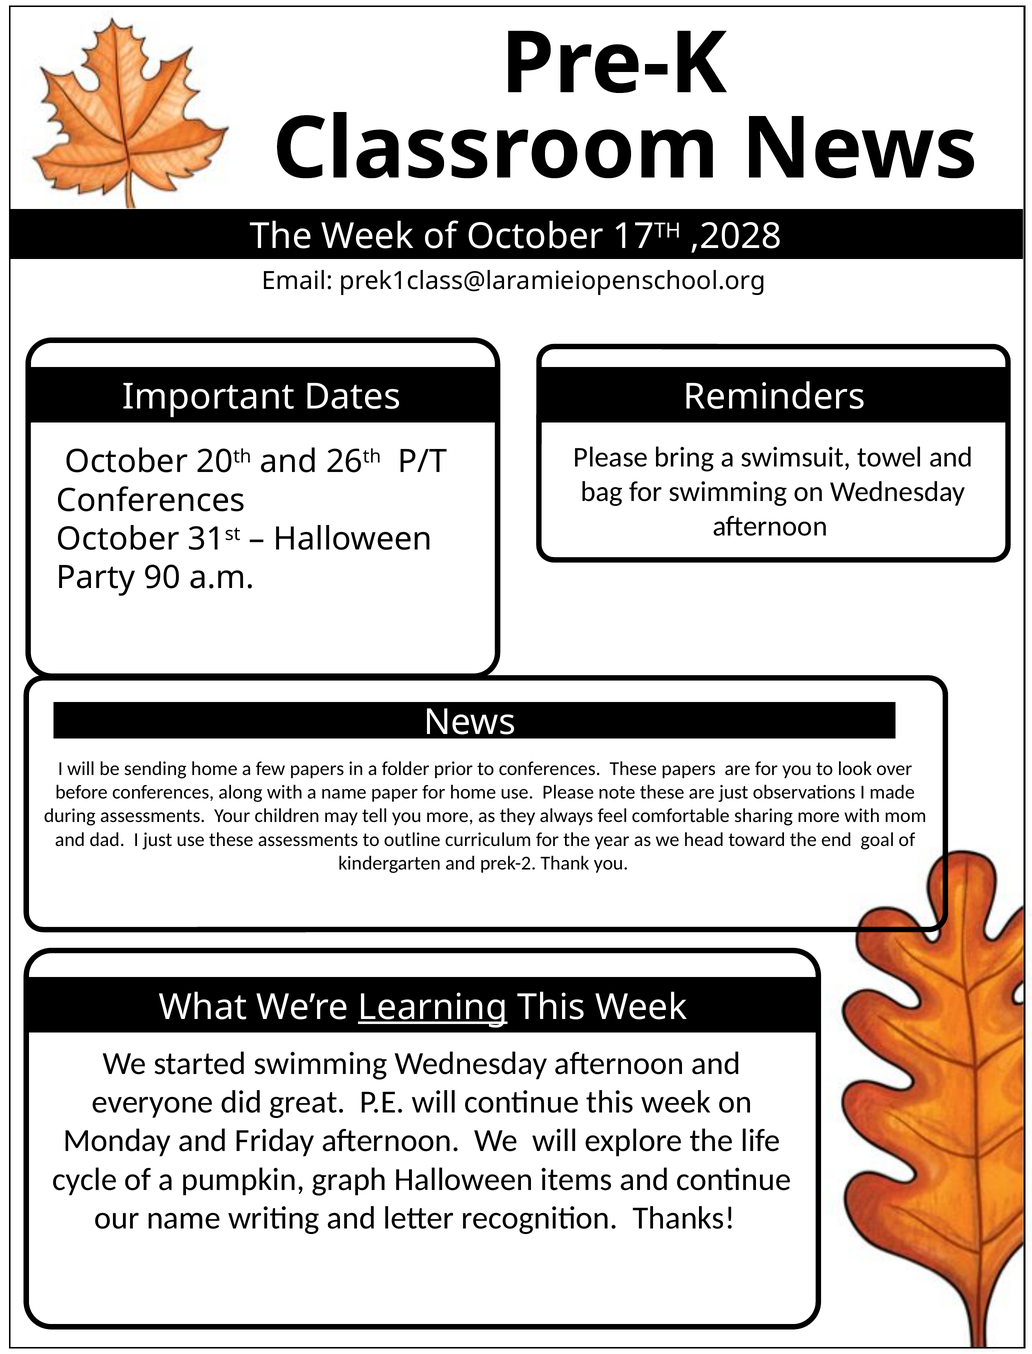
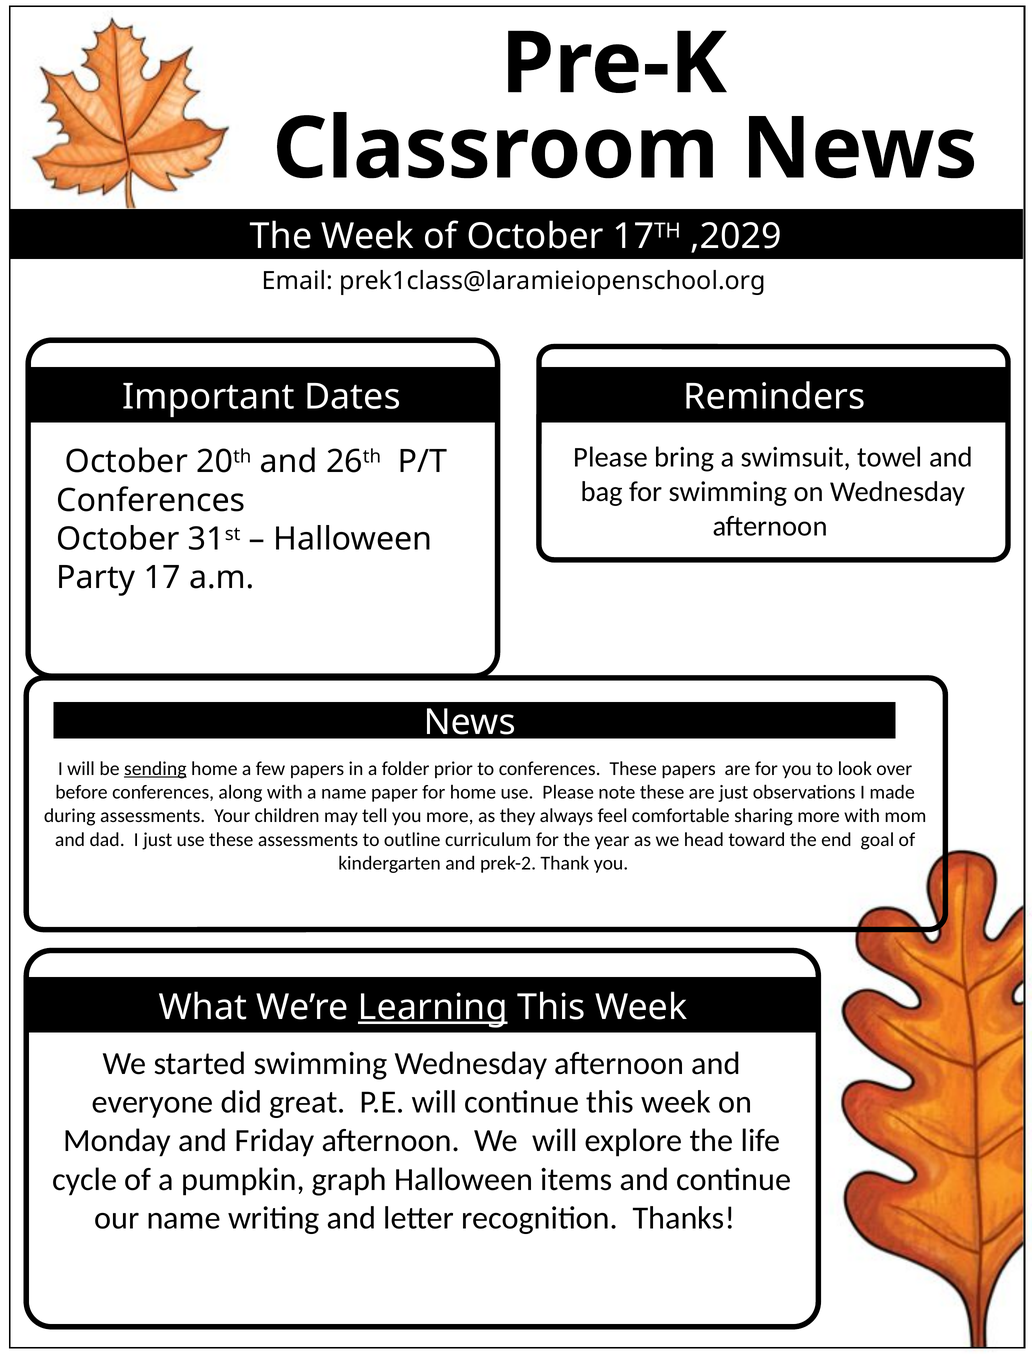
,2028: ,2028 -> ,2029 (736, 237)
90: 90 -> 17 (162, 578)
sending underline: none -> present (155, 769)
